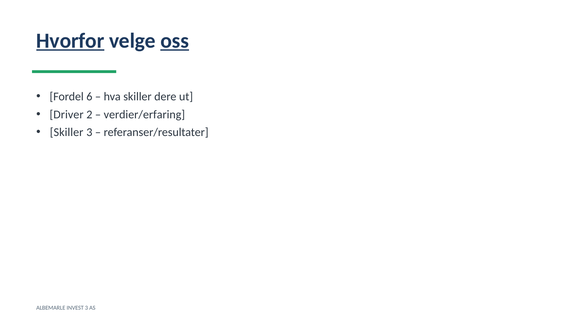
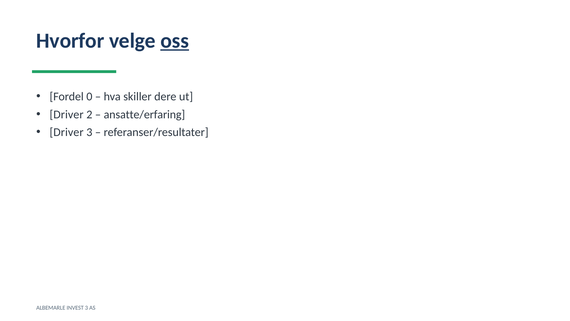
Hvorfor underline: present -> none (70, 41)
6: 6 -> 0 (89, 97)
verdier/erfaring: verdier/erfaring -> ansatte/erfaring (144, 114)
Skiller: Skiller -> Driver (67, 132)
